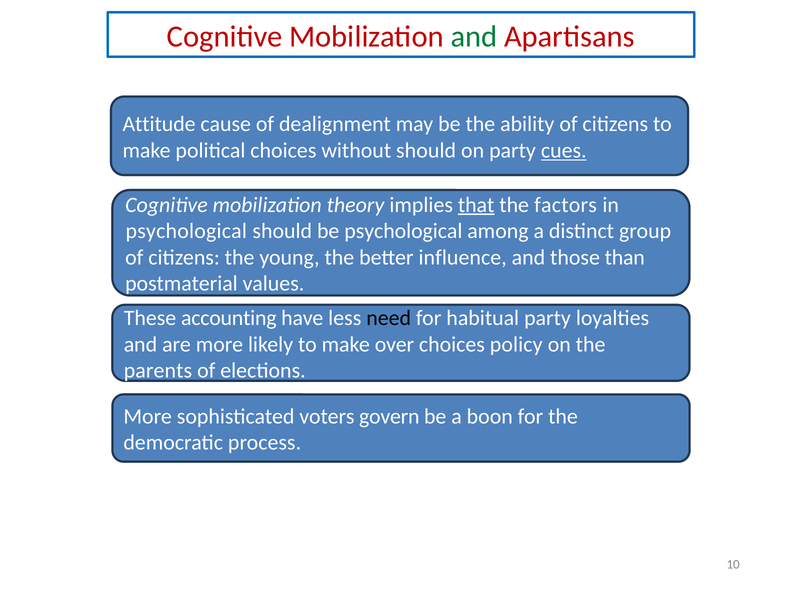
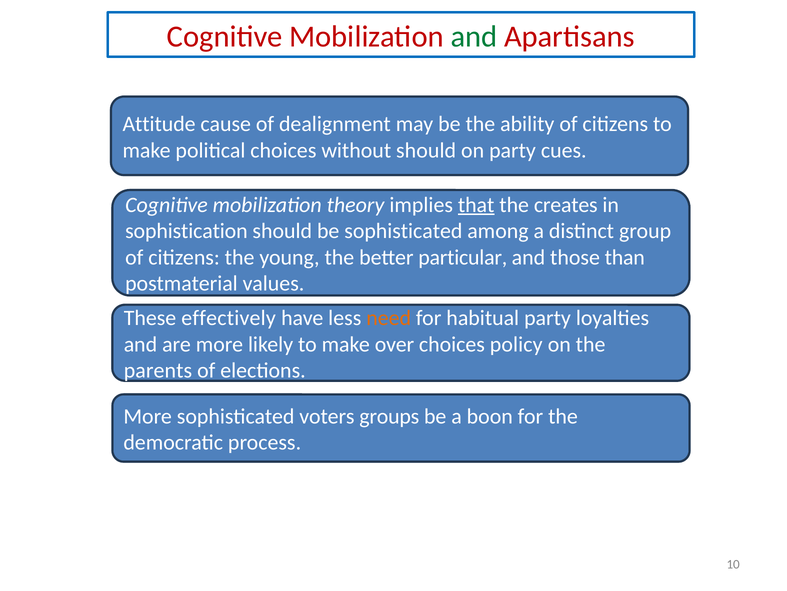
cues underline: present -> none (564, 150)
factors: factors -> creates (566, 205)
psychological: psychological -> sophistication (186, 231)
be psychological: psychological -> sophisticated (403, 231)
influence: influence -> particular (463, 257)
accounting: accounting -> effectively (229, 318)
need colour: black -> orange (389, 318)
govern: govern -> groups (389, 416)
